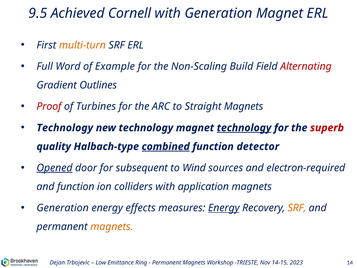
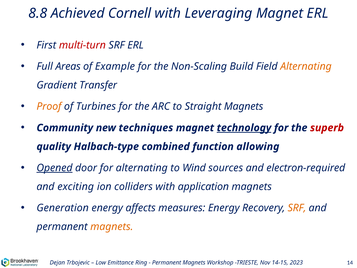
9.5: 9.5 -> 8.8 (38, 13)
with Generation: Generation -> Leveraging (219, 13)
multi-turn colour: orange -> red (82, 45)
Word: Word -> Areas (68, 66)
Alternating colour: red -> orange (306, 66)
Outlines: Outlines -> Transfer (98, 85)
Proof colour: red -> orange (49, 106)
Technology: Technology -> Community (65, 128)
new technology: technology -> techniques (146, 128)
combined underline: present -> none (166, 146)
detector: detector -> allowing (258, 146)
for subsequent: subsequent -> alternating (142, 168)
and function: function -> exciting (76, 186)
effects: effects -> affects (141, 208)
Energy underline: present -> none (224, 208)
